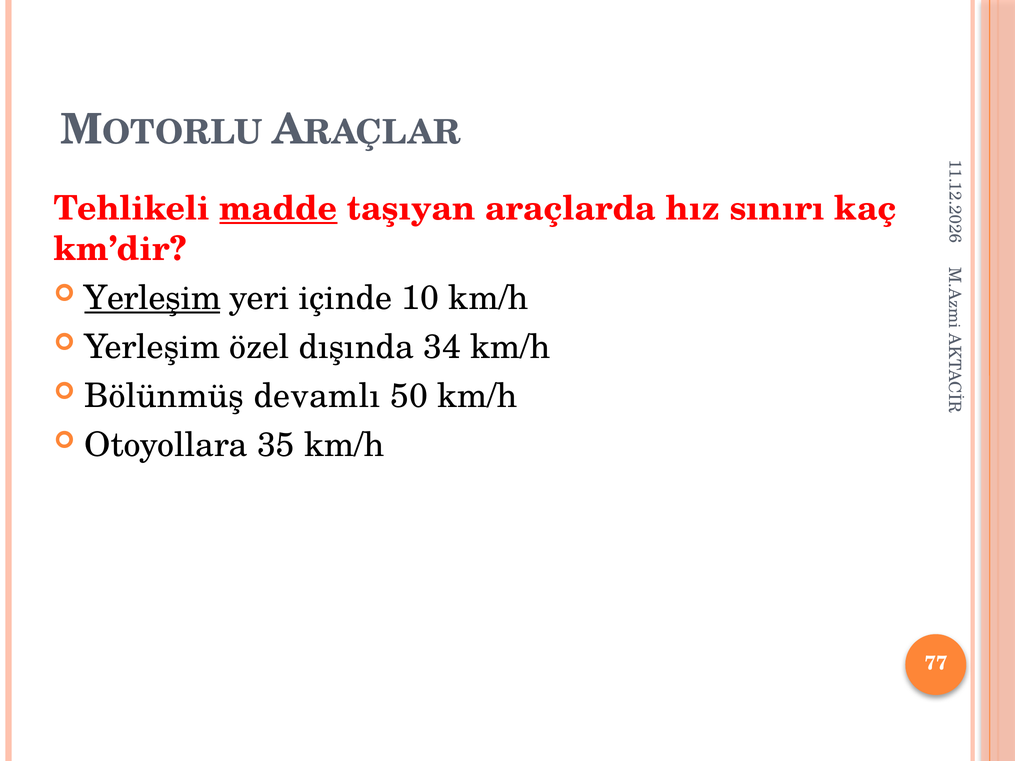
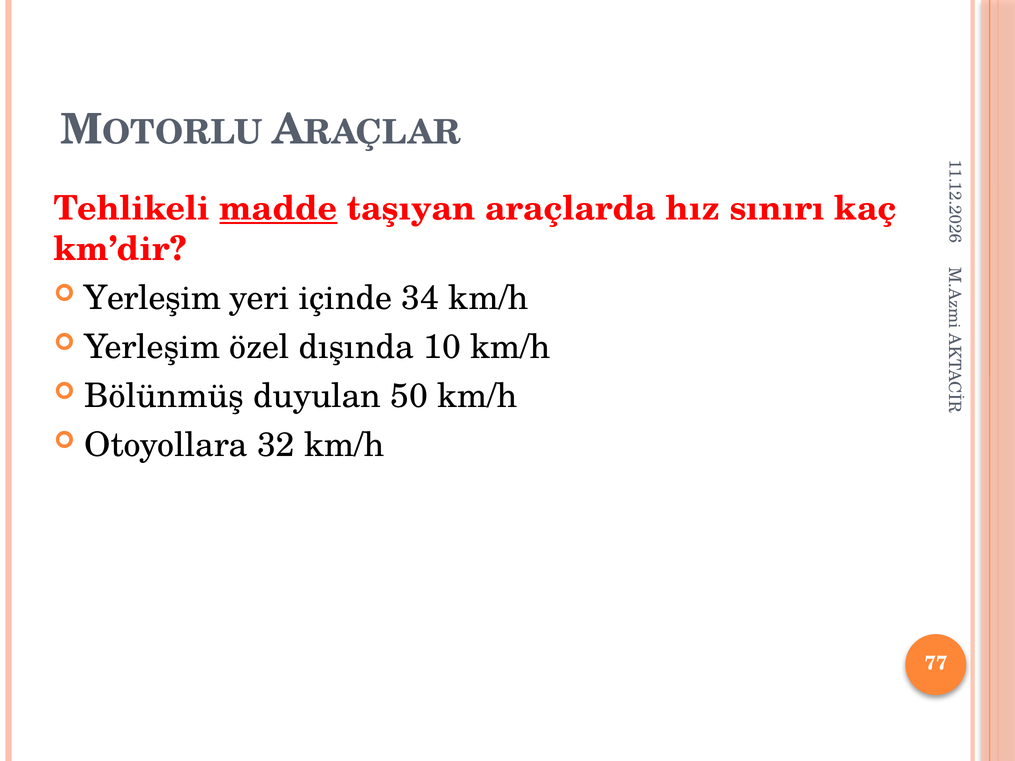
Yerleşim underline: present -> none (152, 298)
10: 10 -> 34 (420, 298)
34: 34 -> 10 (442, 347)
devamlı: devamlı -> duyulan (317, 396)
35: 35 -> 32 (276, 445)
